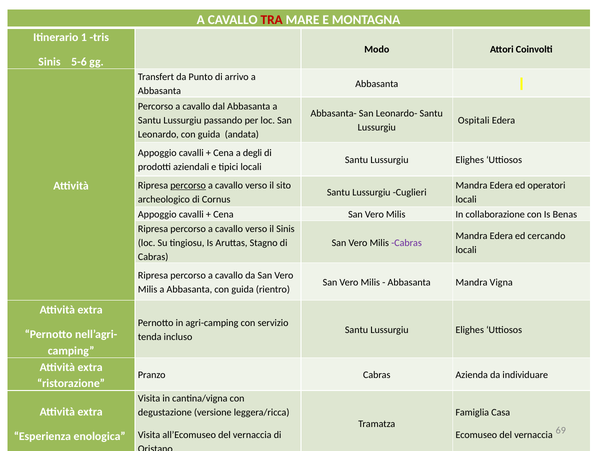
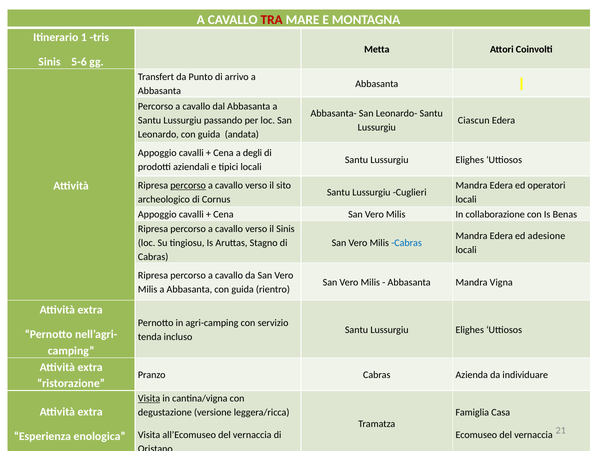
Modo: Modo -> Metta (377, 49)
Ospitali: Ospitali -> Ciascun (474, 121)
cercando: cercando -> adesione (546, 236)
Cabras colour: purple -> blue (407, 243)
Visita underline: none -> present (149, 399)
69: 69 -> 21 (561, 431)
